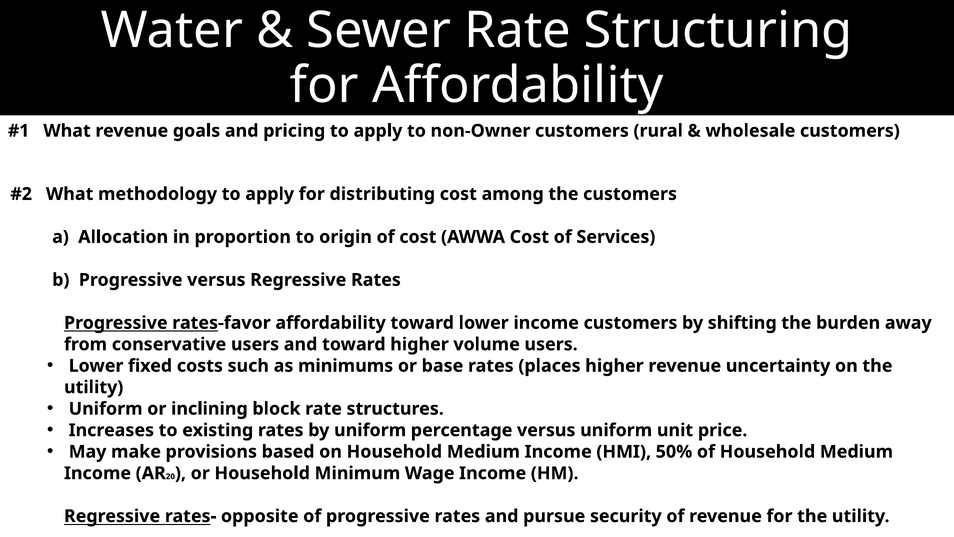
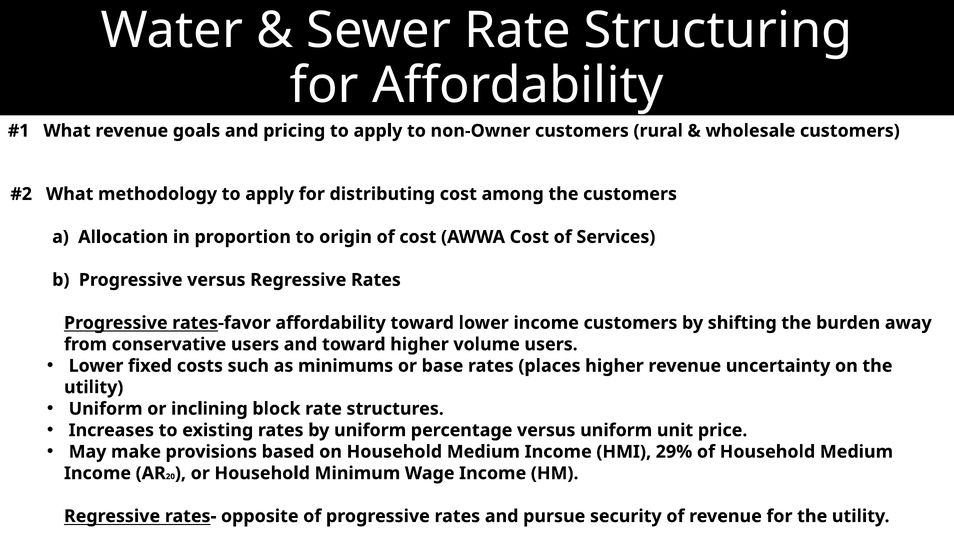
50%: 50% -> 29% (674, 451)
